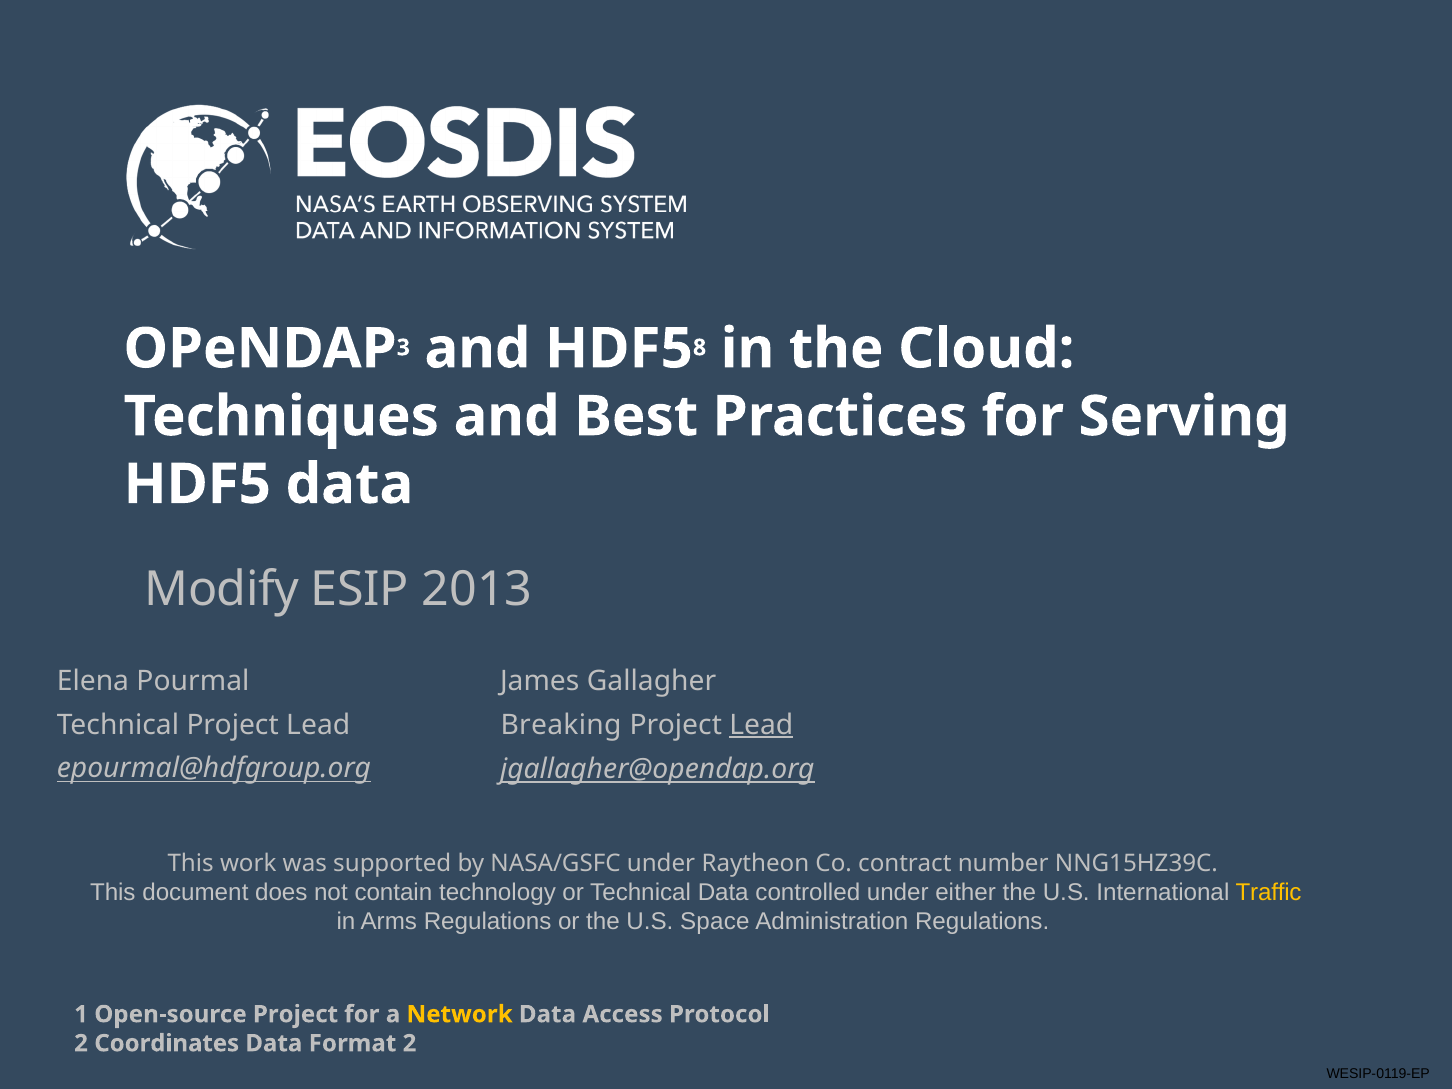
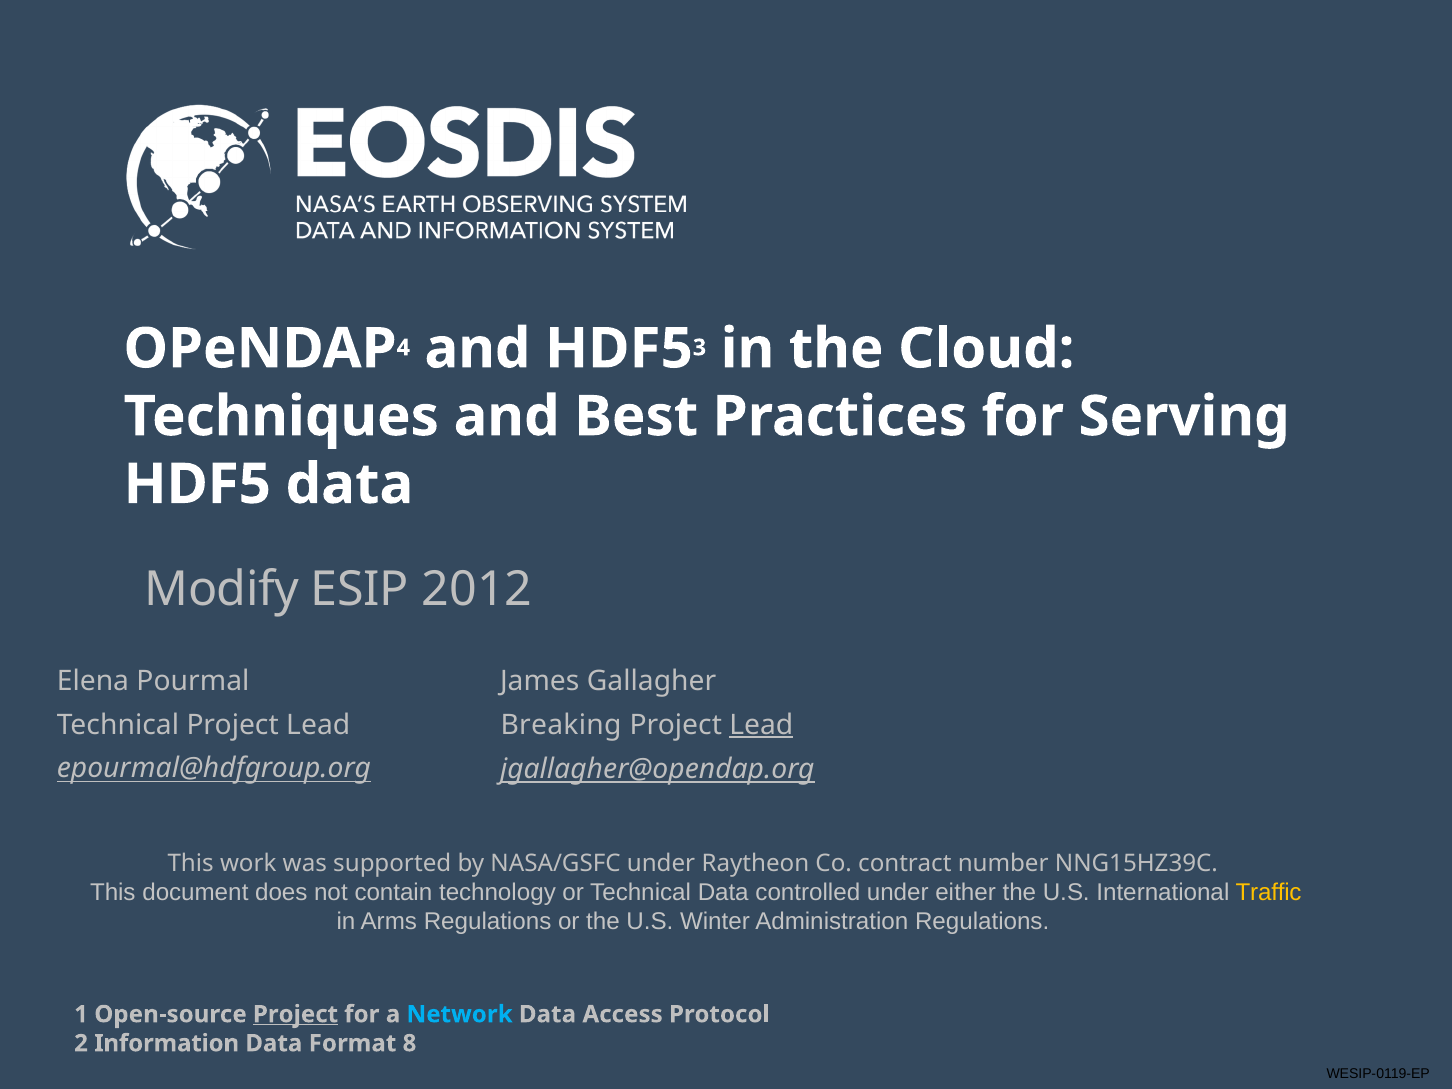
3: 3 -> 4 (403, 348)
8: 8 -> 3 (700, 348)
2013: 2013 -> 2012 (477, 589)
Space: Space -> Winter (715, 922)
Project underline: none -> present (295, 1014)
Network colour: yellow -> light blue (460, 1014)
Coordinates: Coordinates -> Information (167, 1043)
Format 2: 2 -> 8 (409, 1043)
